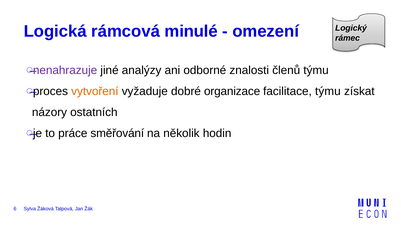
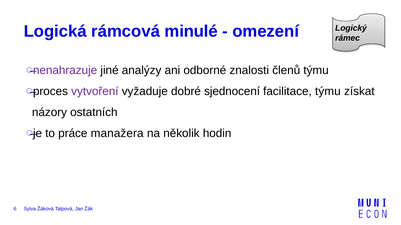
vytvoření colour: orange -> purple (95, 92)
organizace: organizace -> sjednocení (232, 92)
směřování: směřování -> manažera (117, 134)
